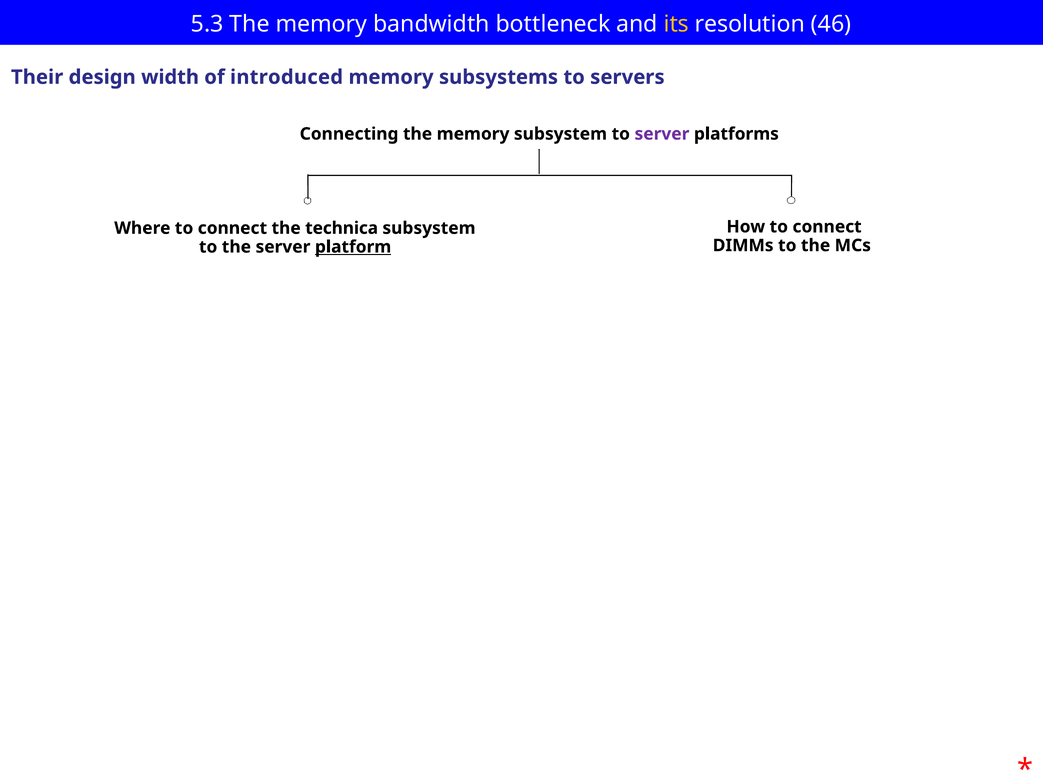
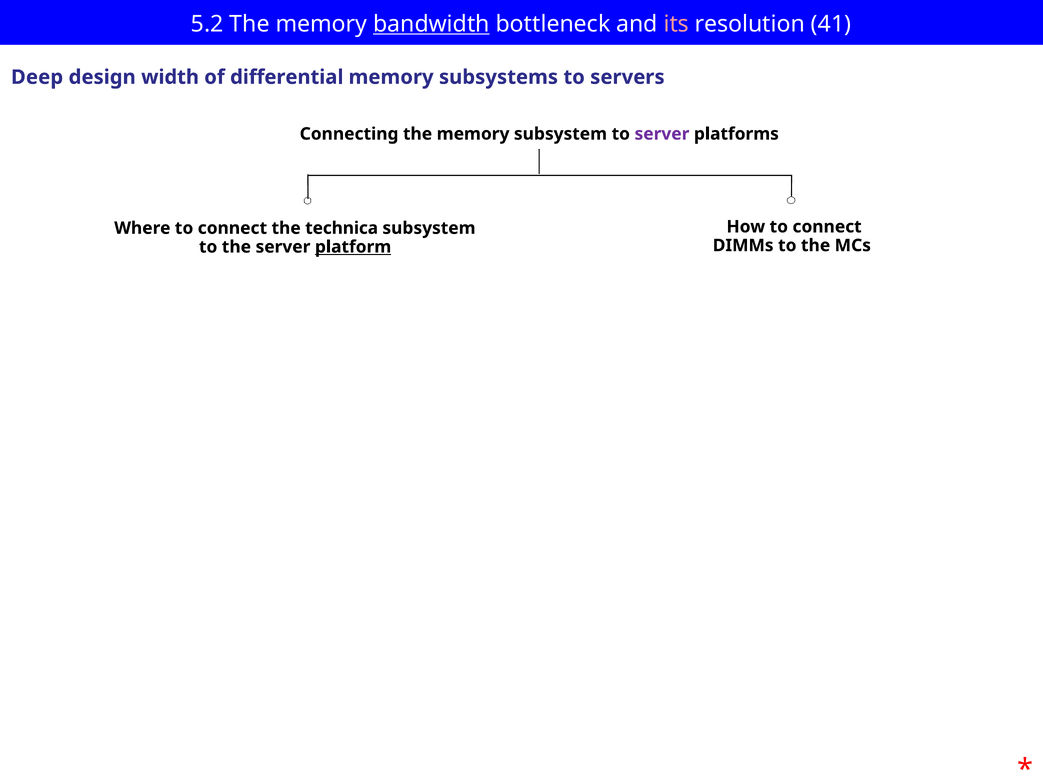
5.3: 5.3 -> 5.2 (207, 24)
bandwidth underline: none -> present (431, 24)
its colour: yellow -> pink (676, 24)
46: 46 -> 41 (831, 24)
Their: Their -> Deep (37, 77)
introduced: introduced -> differential (287, 77)
